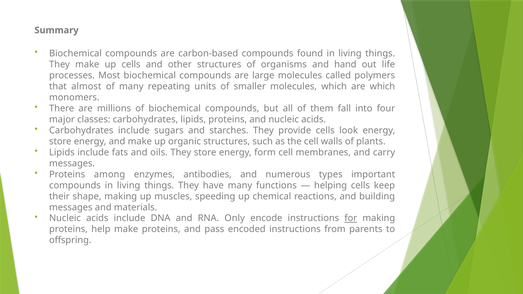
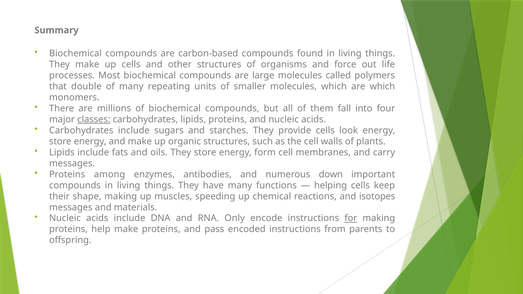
hand: hand -> force (345, 64)
almost: almost -> double (86, 86)
classes underline: none -> present (94, 119)
types: types -> down (331, 174)
building: building -> isotopes (377, 196)
